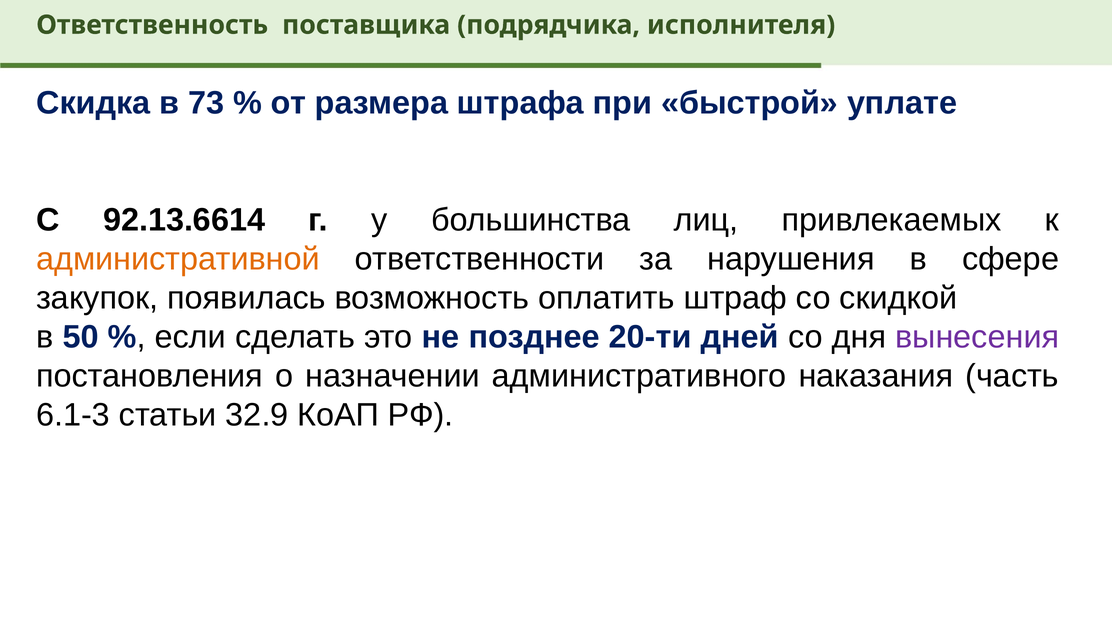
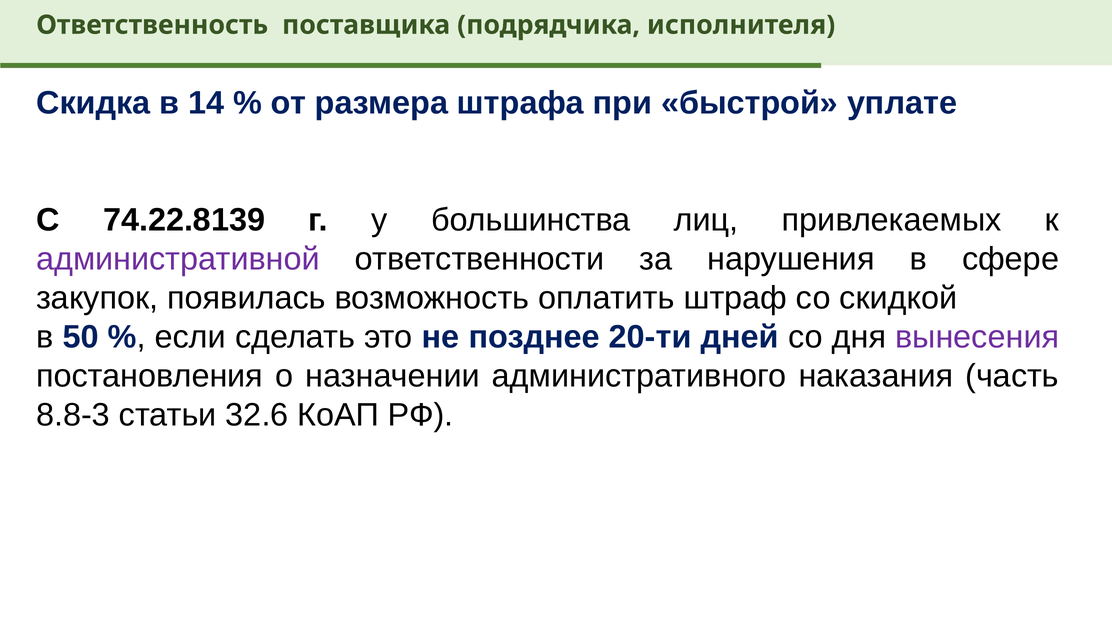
73: 73 -> 14 (206, 103)
92.13.6614: 92.13.6614 -> 74.22.8139 (184, 220)
административной colour: orange -> purple (178, 259)
6.1-3: 6.1-3 -> 8.8-3 (73, 415)
32.9: 32.9 -> 32.6 (257, 415)
